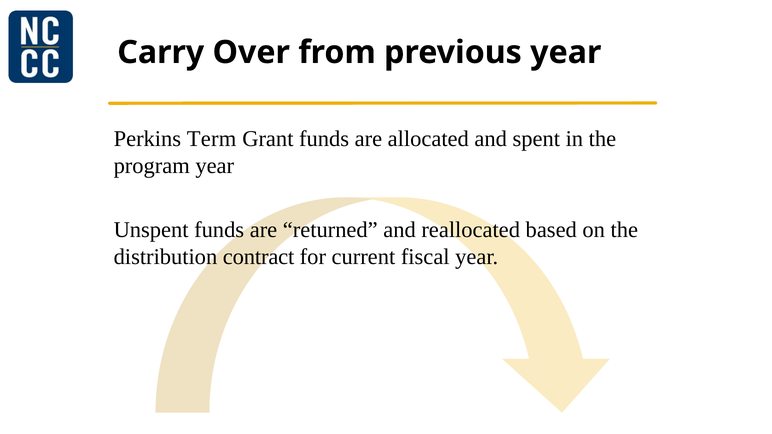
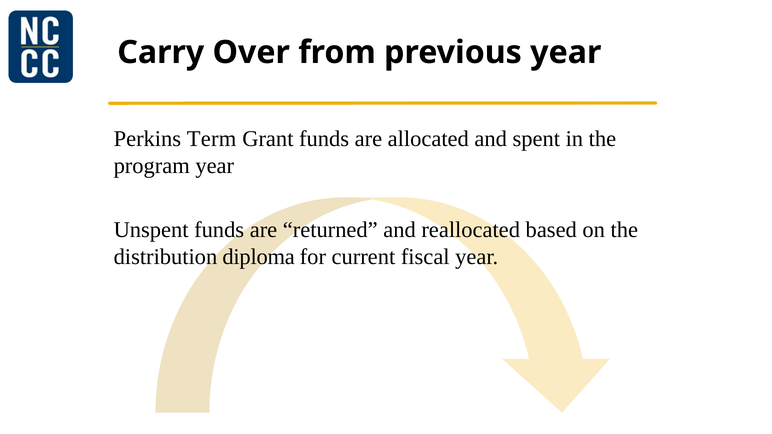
contract: contract -> diploma (259, 257)
